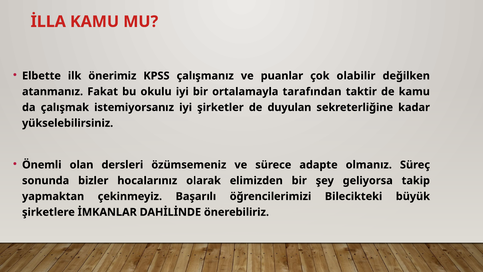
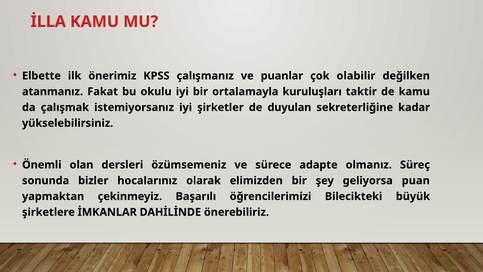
tarafından: tarafından -> kuruluşları (312, 92)
takip: takip -> puan (416, 180)
